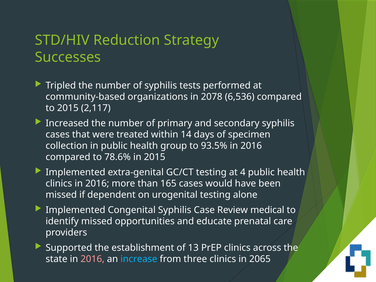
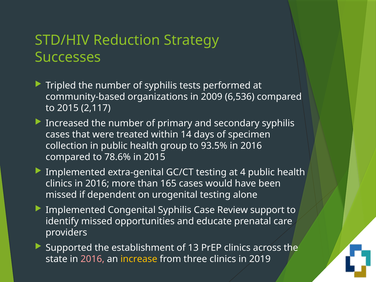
2078: 2078 -> 2009 (212, 97)
medical: medical -> support (267, 210)
increase colour: light blue -> yellow (139, 259)
2065: 2065 -> 2019 (260, 259)
